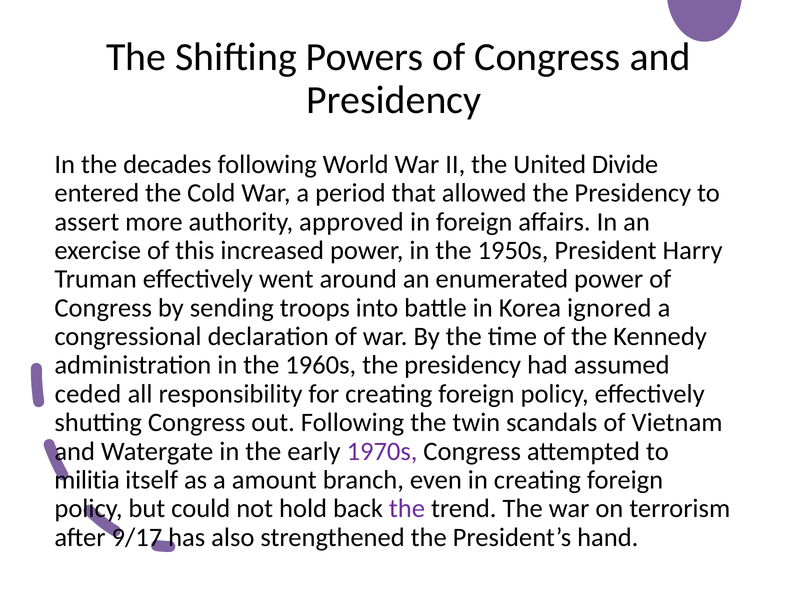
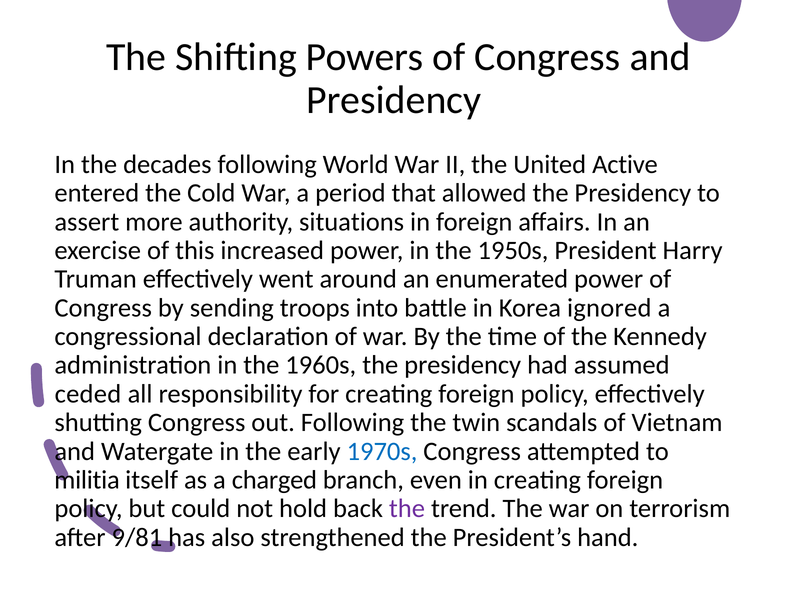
Divide: Divide -> Active (625, 164)
approved: approved -> situations (352, 222)
1970s colour: purple -> blue (382, 451)
amount: amount -> charged (274, 480)
9/17: 9/17 -> 9/81 (137, 537)
